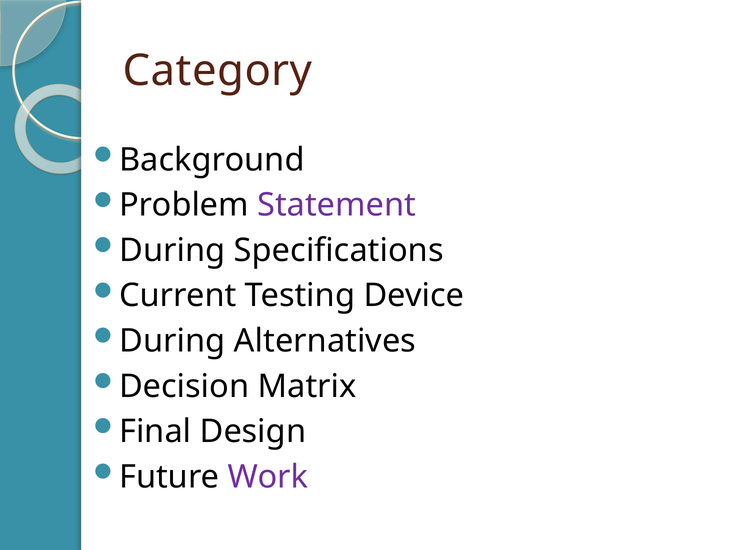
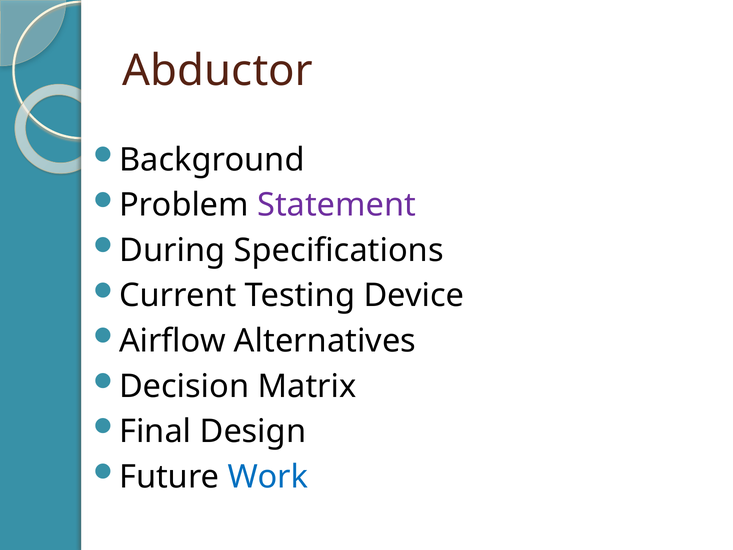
Category: Category -> Abductor (218, 71)
During: During -> Airflow (172, 341)
Work colour: purple -> blue (268, 477)
